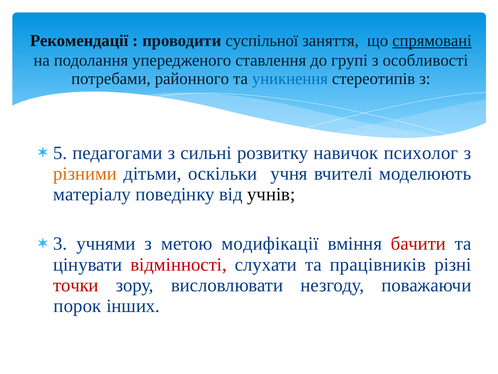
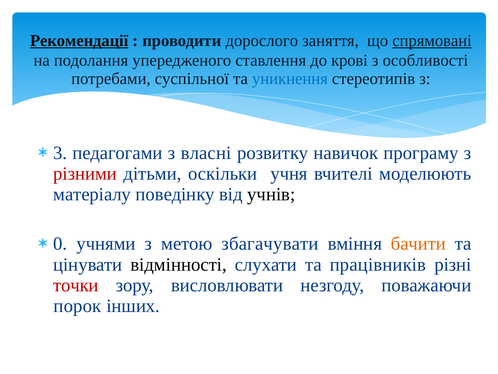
Рекомендації underline: none -> present (79, 41)
суспільної: суспільної -> дорослого (262, 41)
групі: групі -> крові (350, 60)
районного: районного -> суспільної (192, 79)
5: 5 -> 3 (60, 153)
сильні: сильні -> власні (206, 153)
психолог: психолог -> програму (421, 153)
різними colour: orange -> red (85, 173)
3: 3 -> 0 (60, 243)
модифікації: модифікації -> збагачувати (270, 243)
бачити colour: red -> orange (418, 243)
відмінності colour: red -> black (179, 264)
